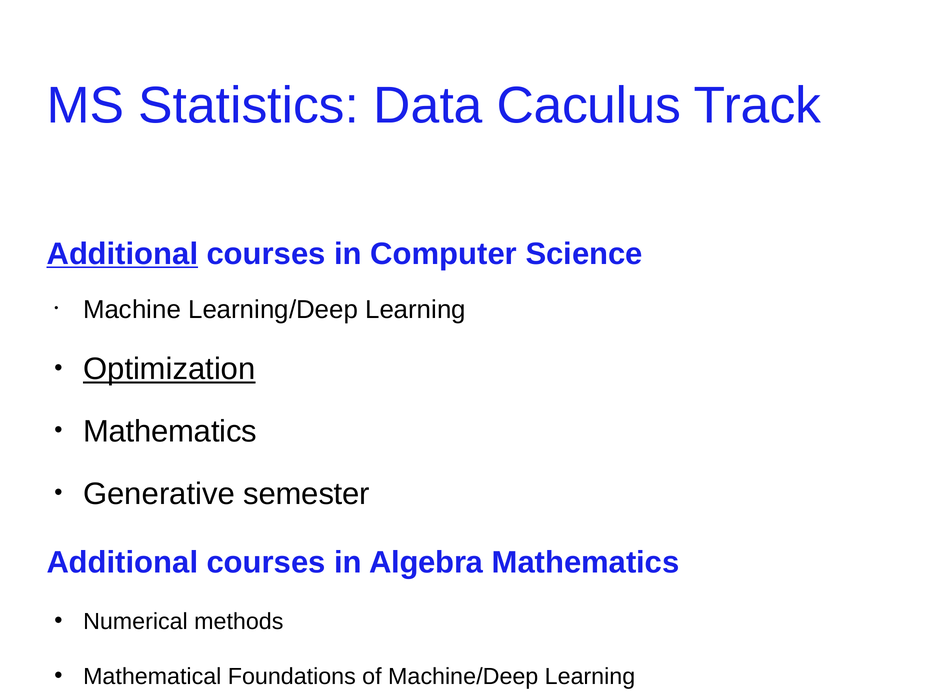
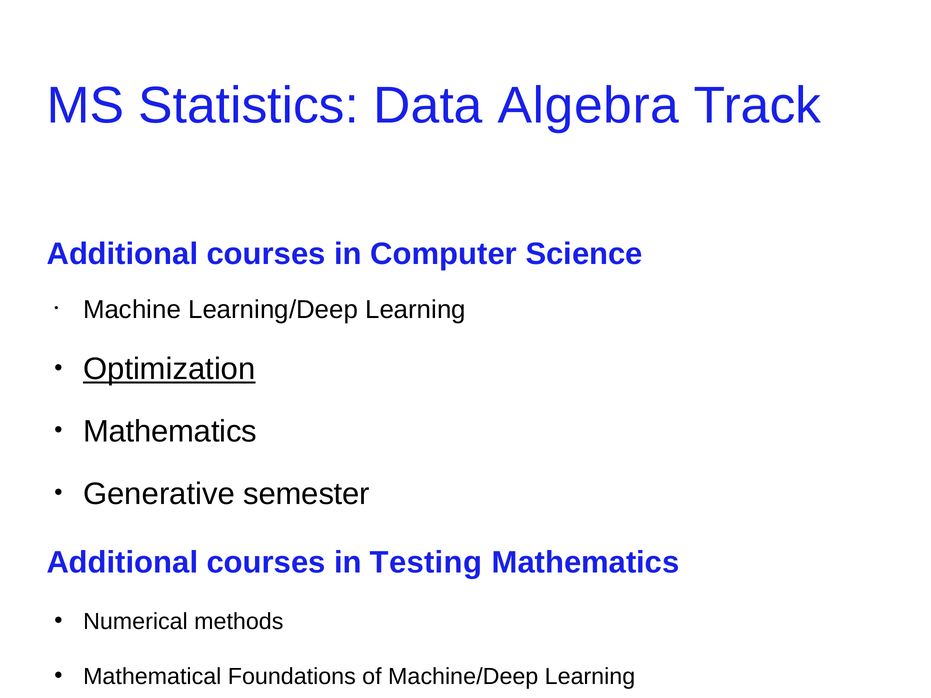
Caculus: Caculus -> Algebra (588, 106)
Additional underline: present -> none (122, 254)
Algebra: Algebra -> Testing (426, 563)
